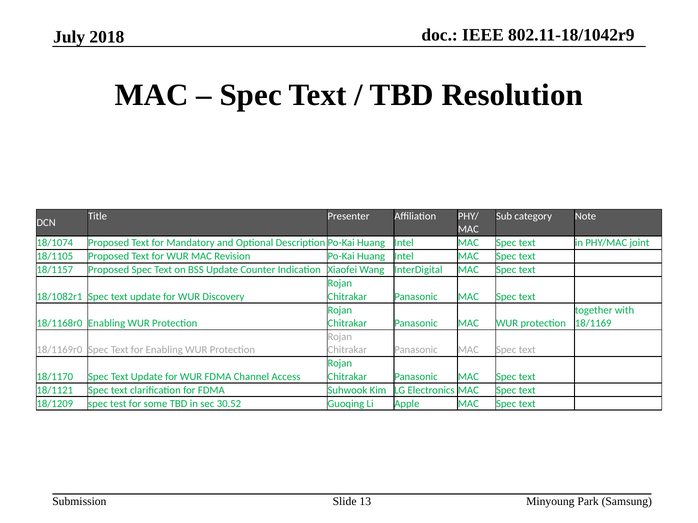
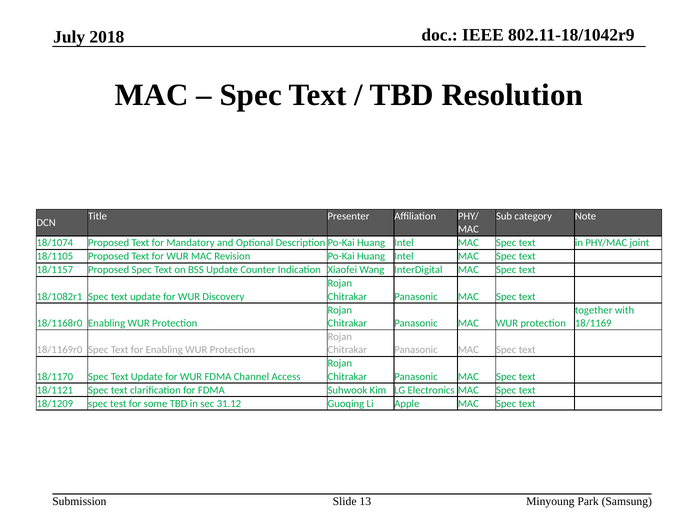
30.52: 30.52 -> 31.12 (229, 404)
